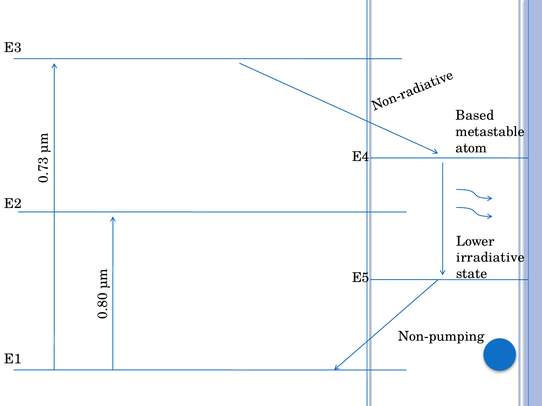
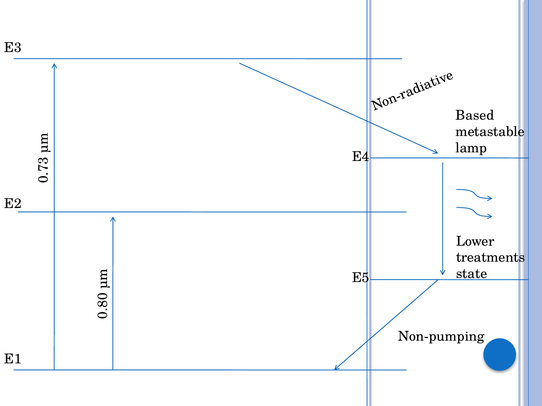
atom: atom -> lamp (471, 148)
irradiative: irradiative -> treatments (491, 258)
